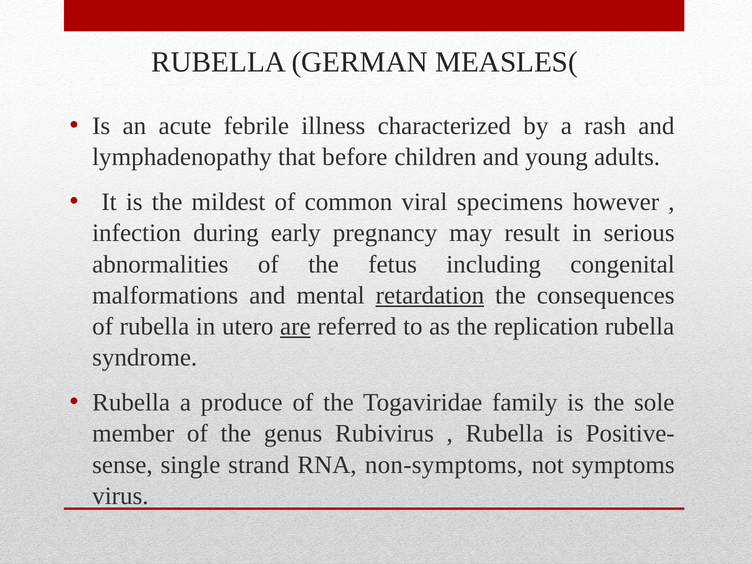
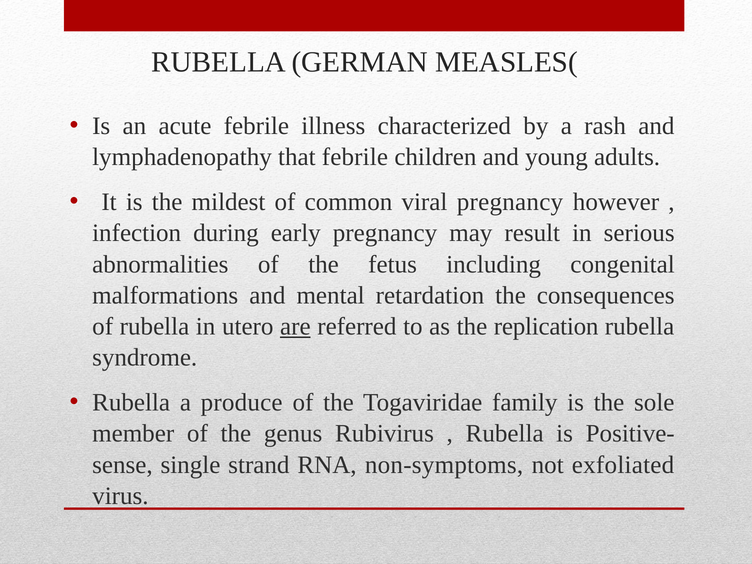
that before: before -> febrile (355, 157)
viral specimens: specimens -> pregnancy (510, 202)
retardation underline: present -> none (430, 295)
symptoms: symptoms -> exfoliated (623, 465)
